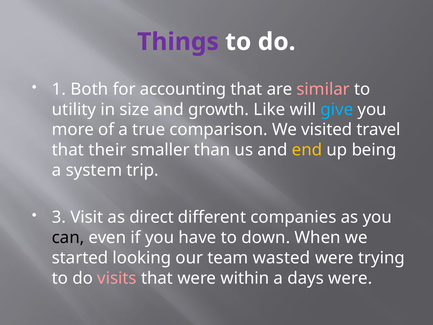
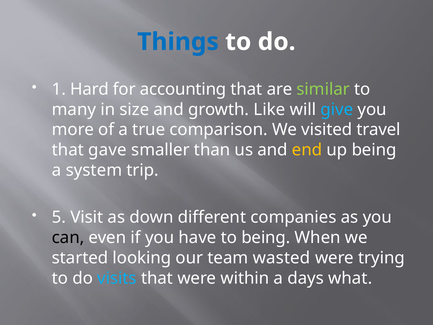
Things colour: purple -> blue (178, 42)
Both: Both -> Hard (90, 89)
similar colour: pink -> light green (323, 89)
utility: utility -> many (74, 109)
their: their -> gave (107, 150)
3: 3 -> 5 (59, 217)
direct: direct -> down (151, 217)
to down: down -> being (266, 237)
visits colour: pink -> light blue (117, 278)
days were: were -> what (350, 278)
